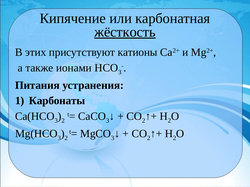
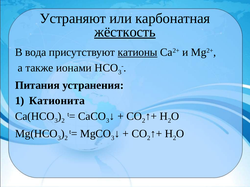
Кипячение: Кипячение -> Устраняют (73, 18)
этих: этих -> вода (36, 52)
катионы underline: none -> present (138, 52)
Карбонаты: Карбонаты -> Катионита (57, 101)
